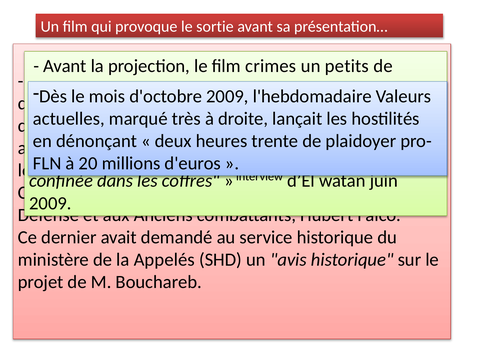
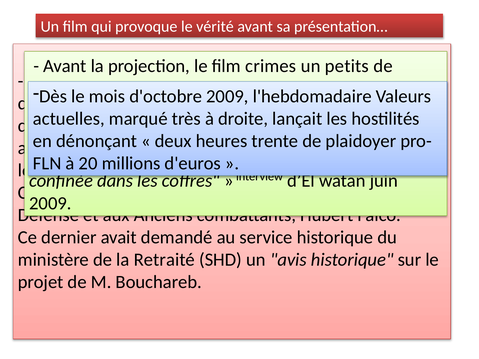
le sortie: sortie -> vérité (215, 27)
Appelés: Appelés -> Retraité (164, 260)
